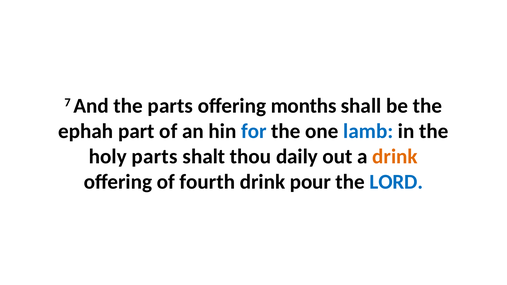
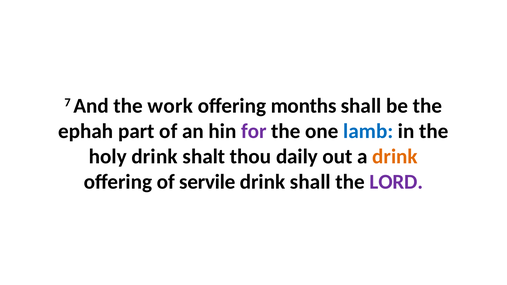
the parts: parts -> work (170, 106)
for colour: blue -> purple (254, 131)
holy parts: parts -> drink (155, 157)
fourth: fourth -> servile (207, 182)
drink pour: pour -> shall (310, 182)
LORD colour: blue -> purple (396, 182)
